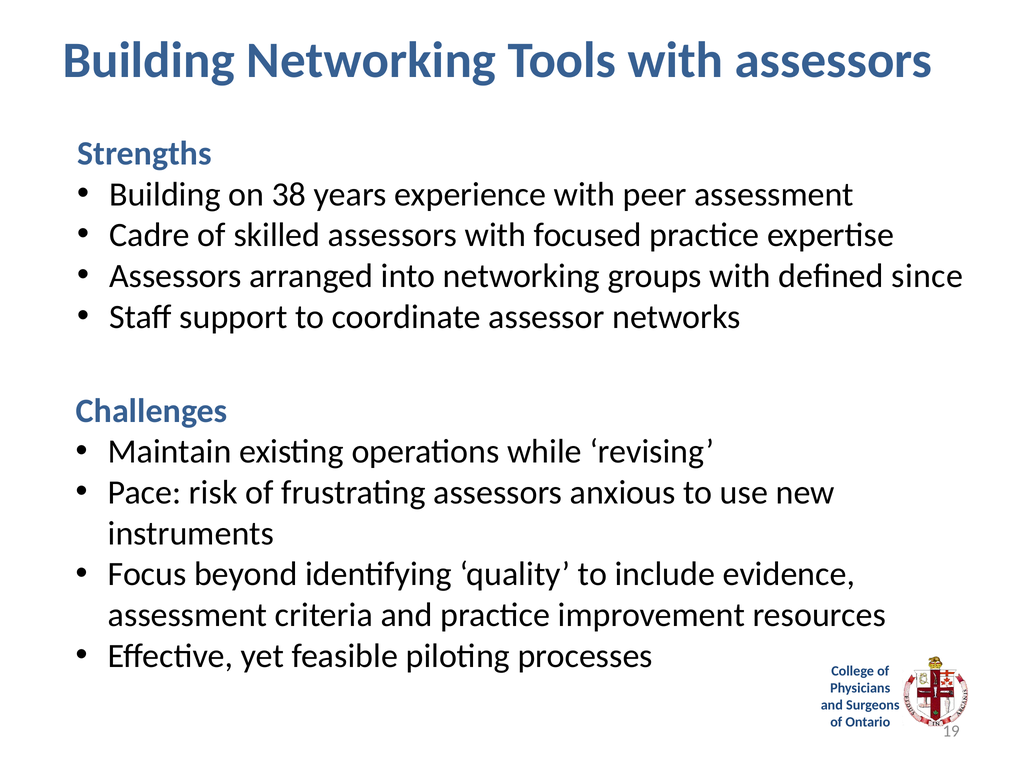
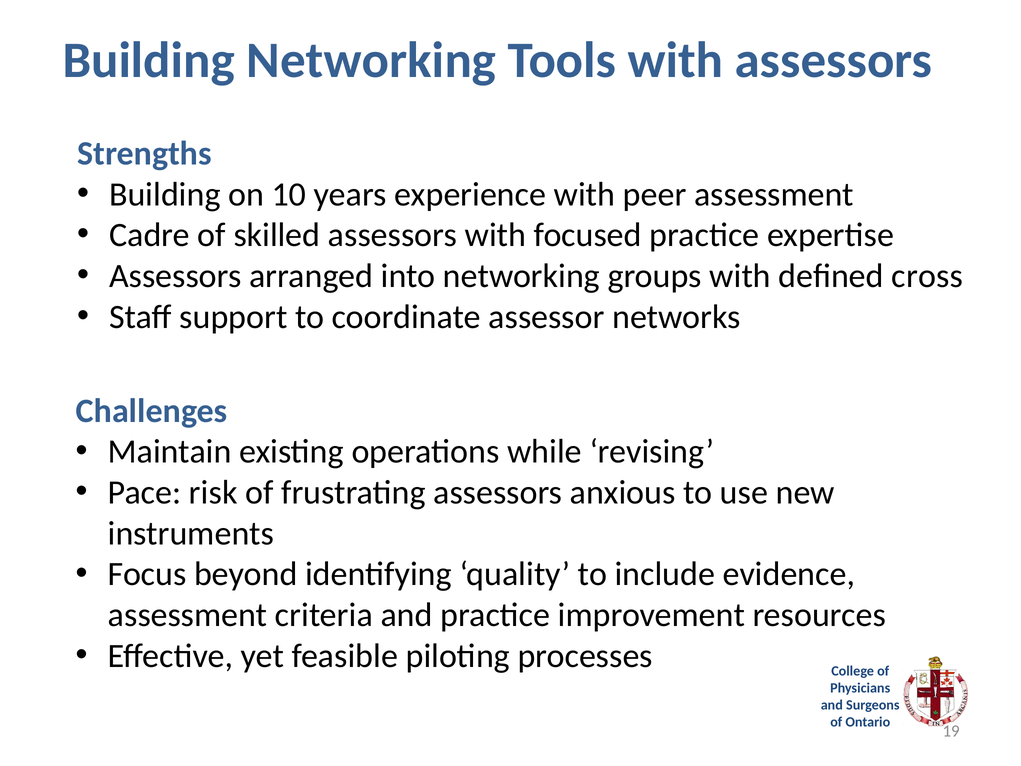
38: 38 -> 10 (289, 194)
since: since -> cross (927, 276)
